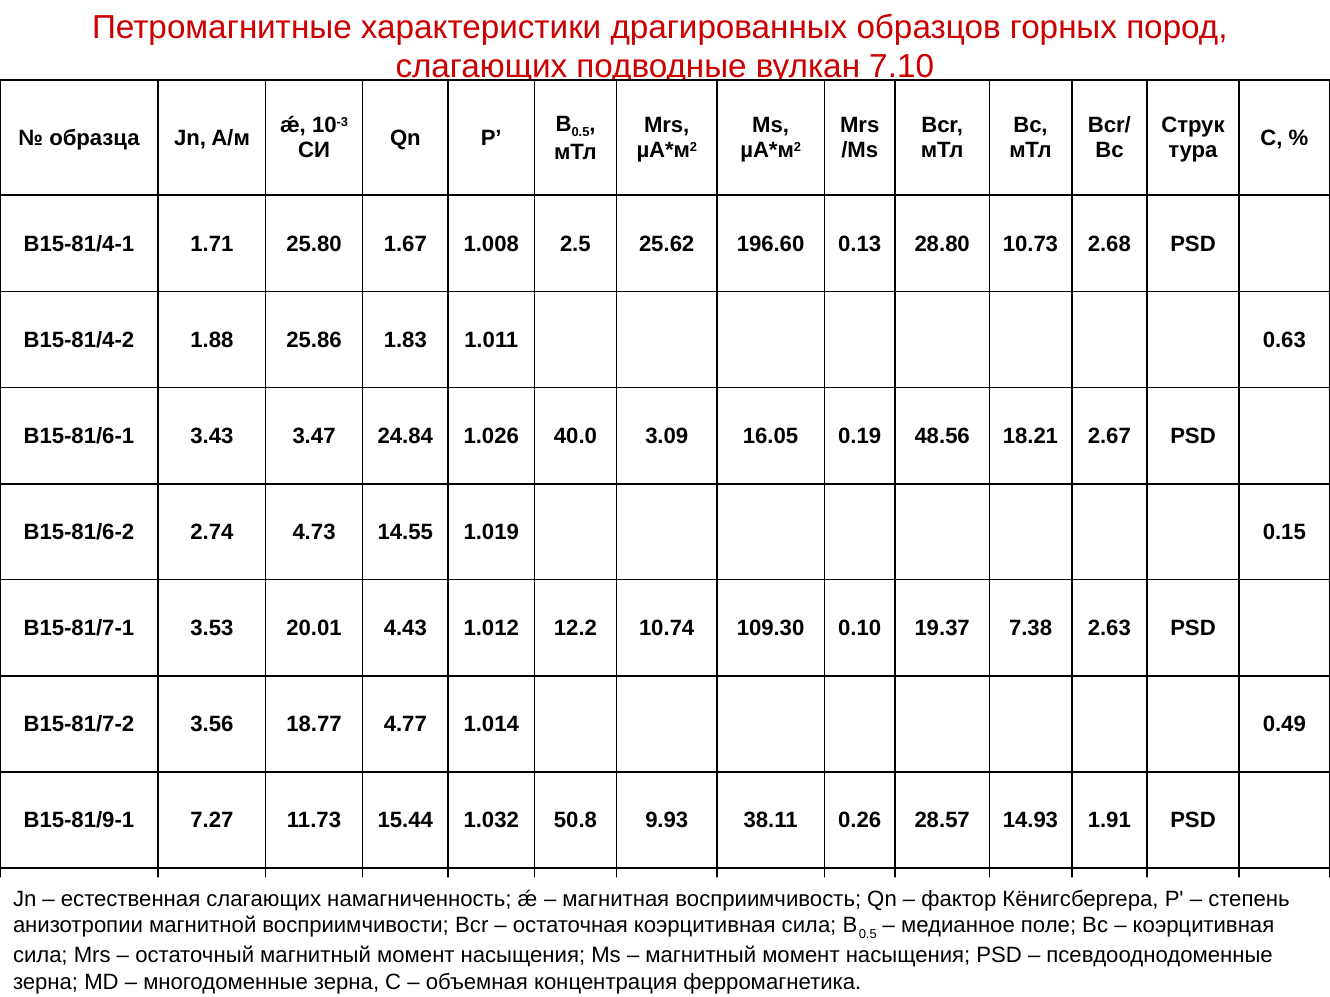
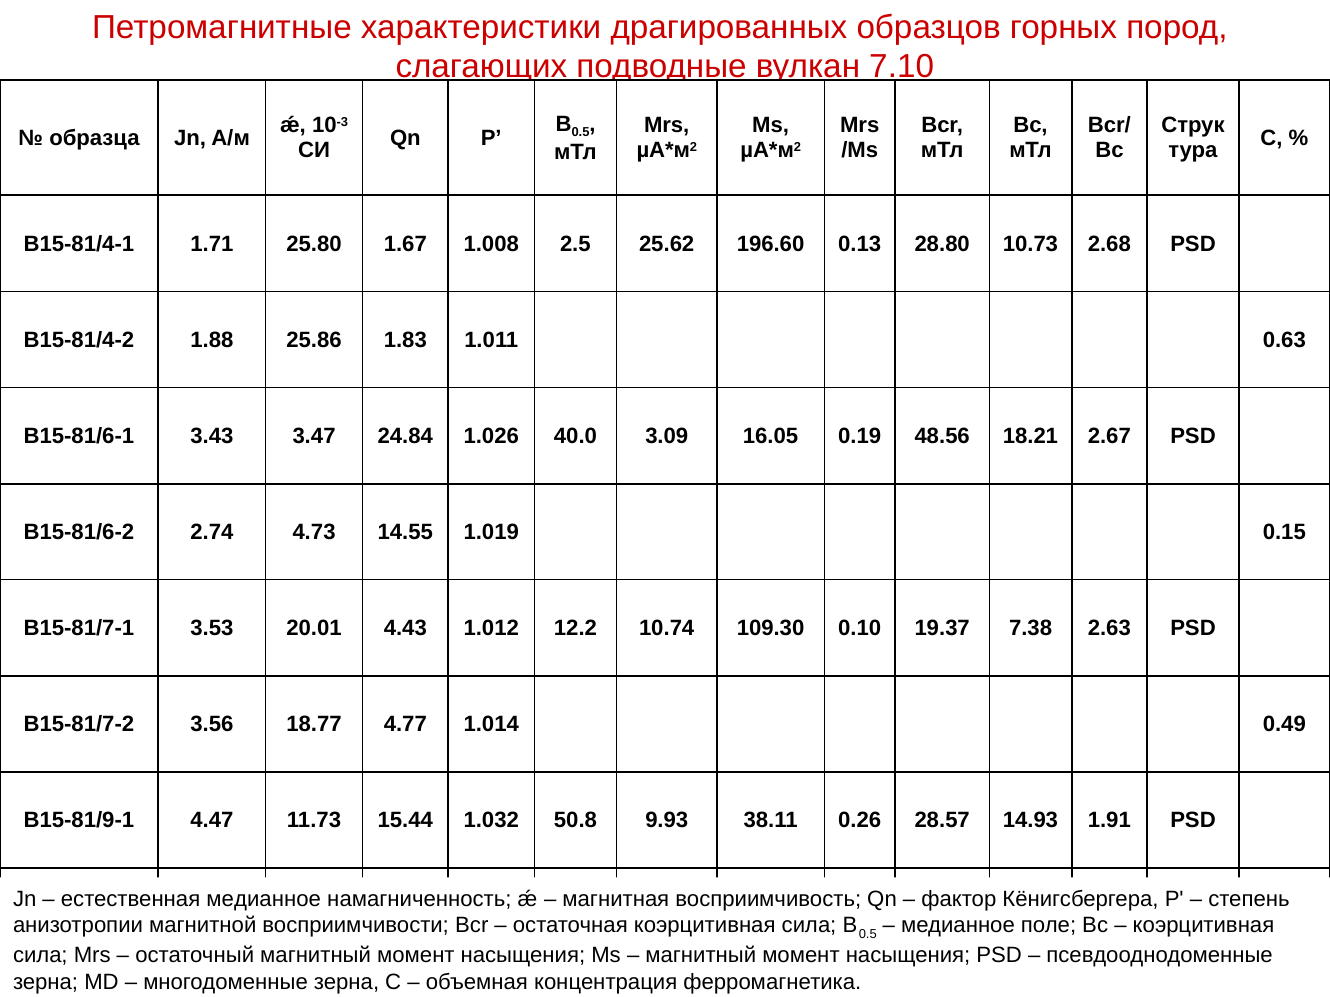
7.27: 7.27 -> 4.47 (212, 821)
естественная слагающих: слагающих -> медианное (264, 899)
